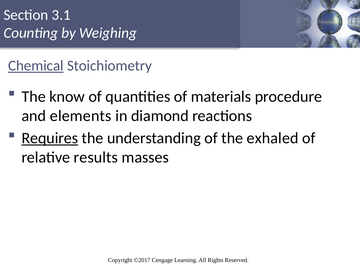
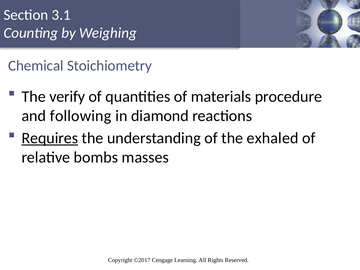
Chemical underline: present -> none (36, 66)
know: know -> verify (67, 97)
elements: elements -> following (81, 116)
results: results -> bombs (96, 157)
